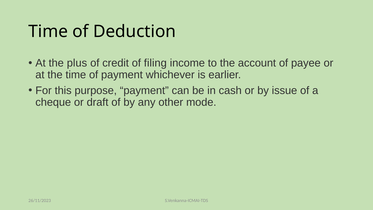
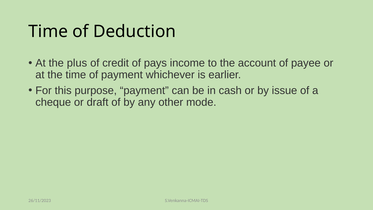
filing: filing -> pays (155, 63)
